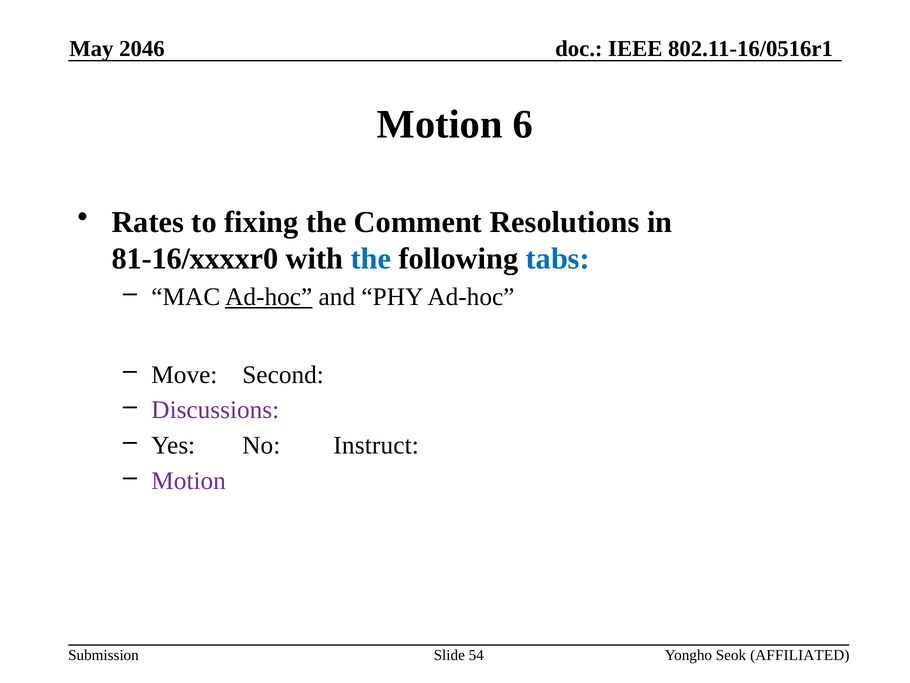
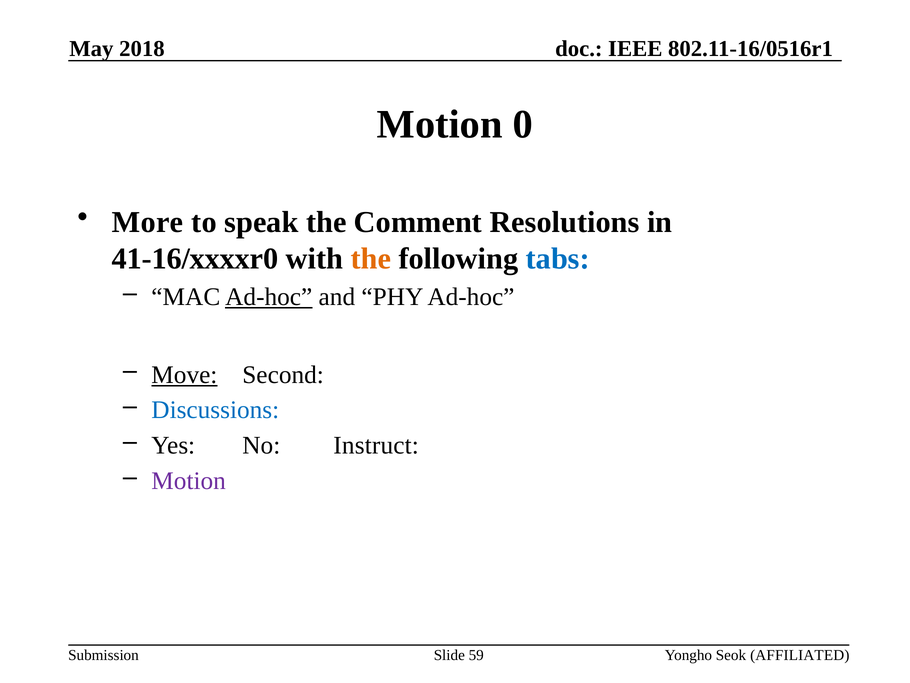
2046: 2046 -> 2018 (142, 49)
6: 6 -> 0 (523, 124)
Rates: Rates -> More (148, 222)
fixing: fixing -> speak (261, 222)
81-16/xxxxr0: 81-16/xxxxr0 -> 41-16/xxxxr0 (195, 258)
the colour: blue -> orange (371, 258)
Move underline: none -> present (184, 374)
Discussions colour: purple -> blue (215, 410)
54: 54 -> 59 (476, 655)
